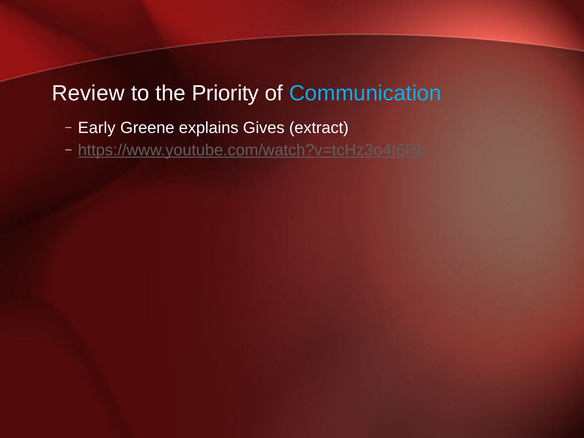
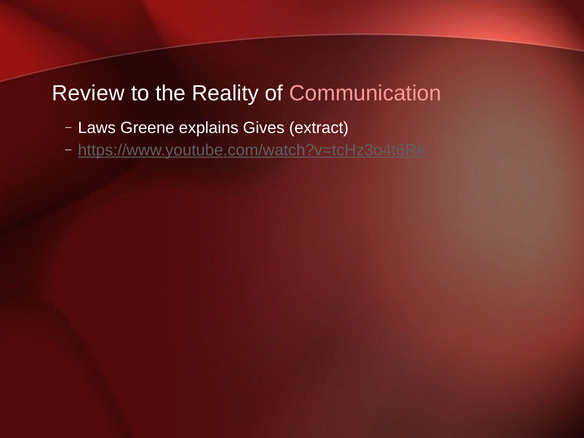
Priority: Priority -> Reality (225, 93)
Communication colour: light blue -> pink (365, 93)
Early: Early -> Laws (97, 128)
